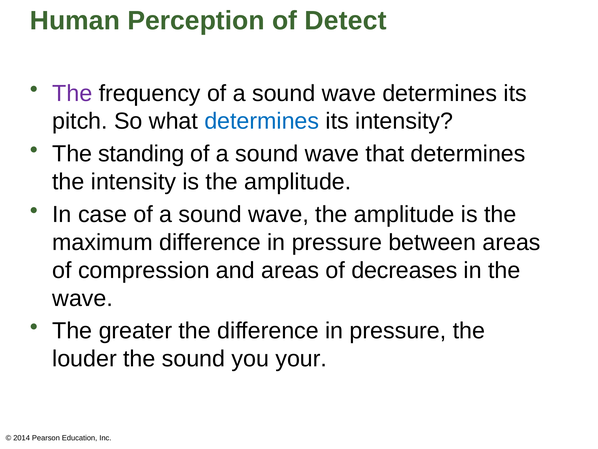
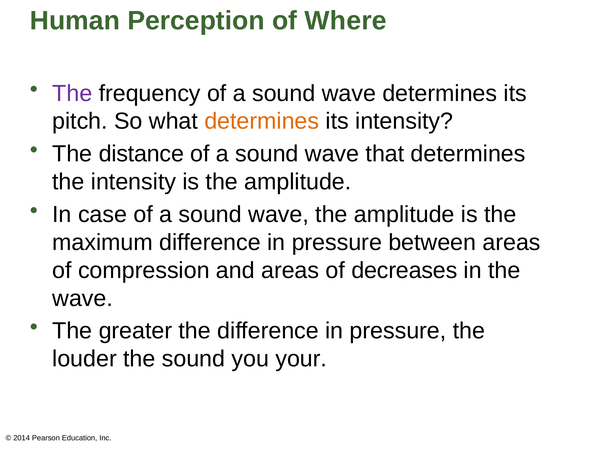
Detect: Detect -> Where (346, 21)
determines colour: blue -> orange (262, 121)
standing: standing -> distance (141, 154)
